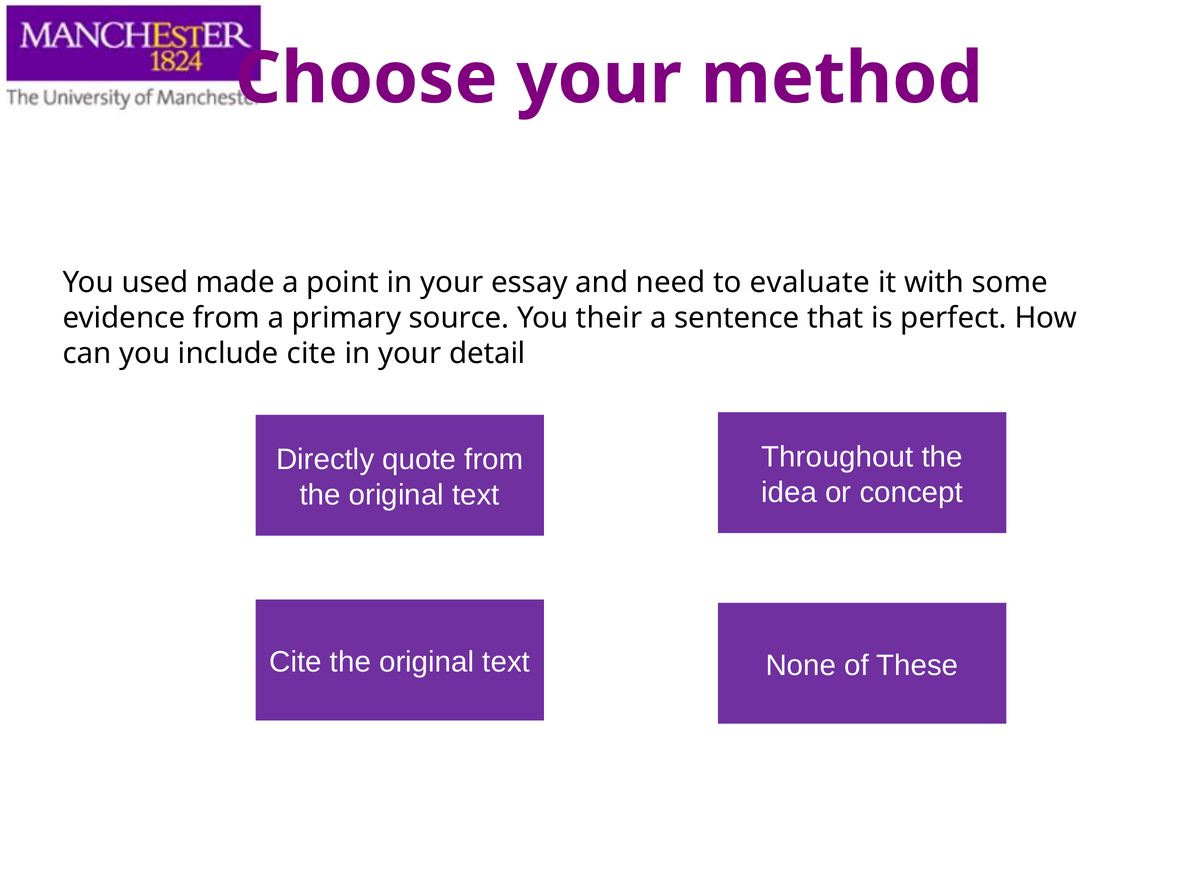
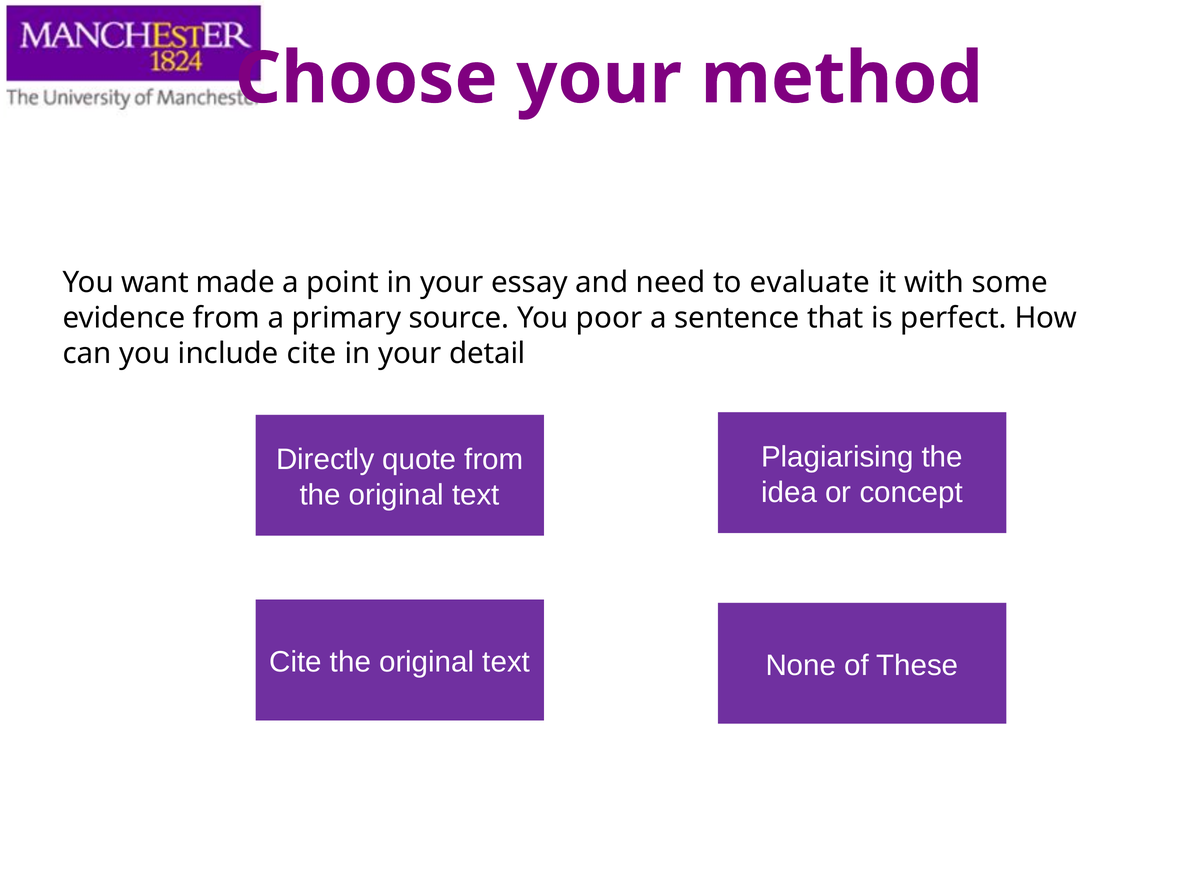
used: used -> want (155, 282)
their: their -> poor (609, 318)
Throughout: Throughout -> Plagiarising (837, 457)
